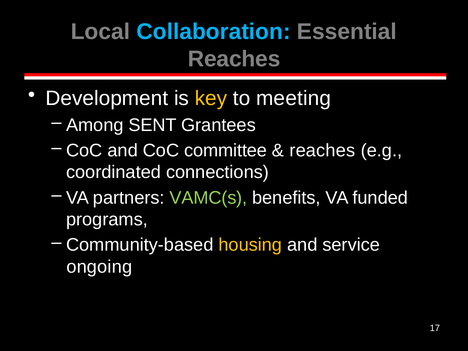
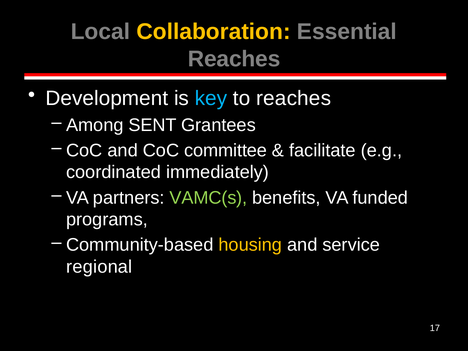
Collaboration colour: light blue -> yellow (214, 32)
key colour: yellow -> light blue (211, 98)
to meeting: meeting -> reaches (294, 98)
reaches: reaches -> facilitate (322, 150)
connections: connections -> immediately (217, 172)
ongoing: ongoing -> regional (99, 267)
